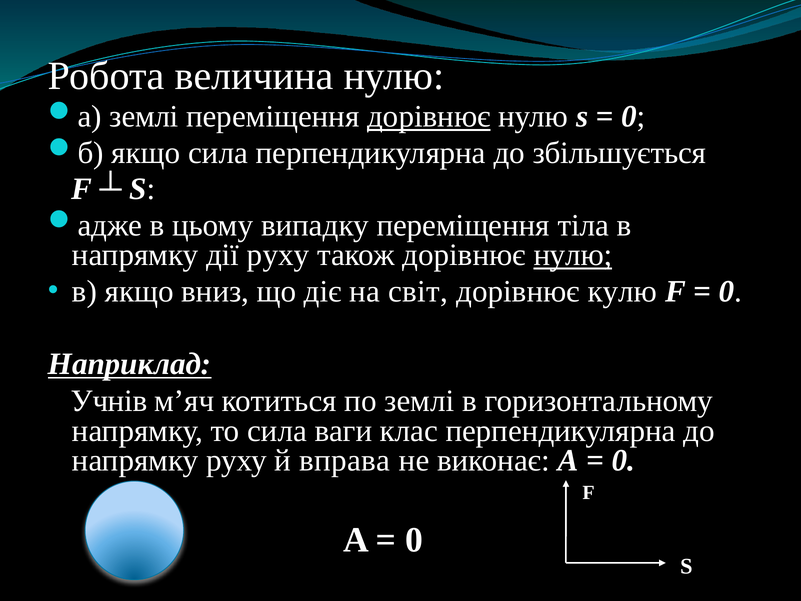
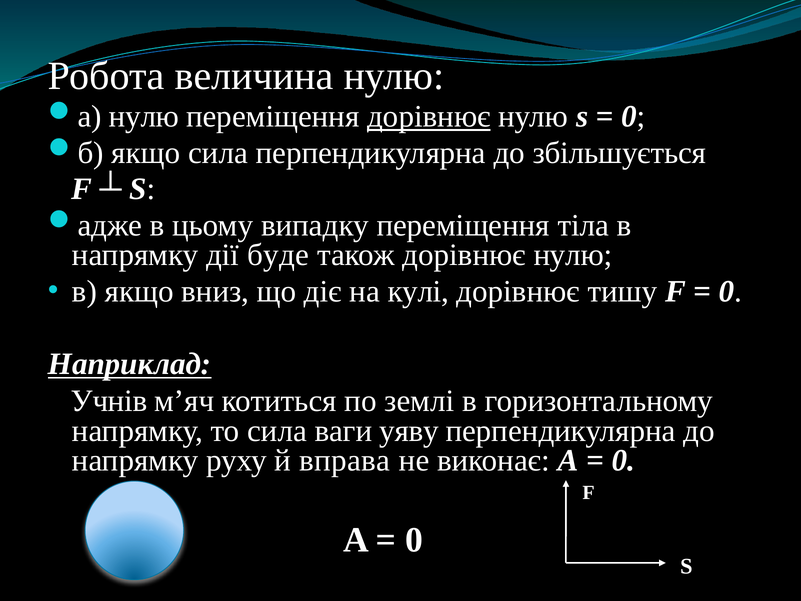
землі: землі -> нулю (144, 117)
дії руху: руху -> буде (278, 255)
нулю underline: present -> none (573, 255)
світ: світ -> кулі (418, 291)
кулю: кулю -> тишу (622, 291)
клас: клас -> уяву (409, 431)
